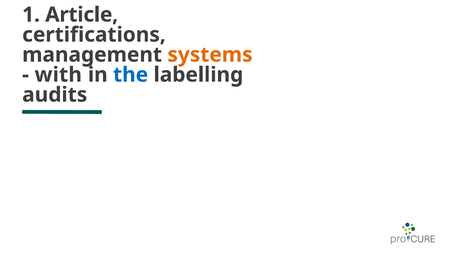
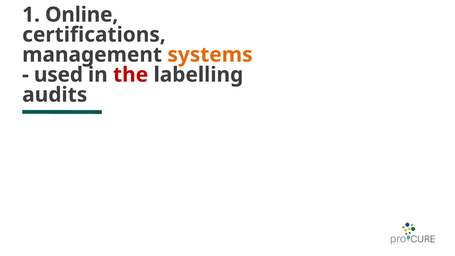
Article: Article -> Online (82, 15)
with: with -> used (58, 75)
the colour: blue -> red (131, 75)
